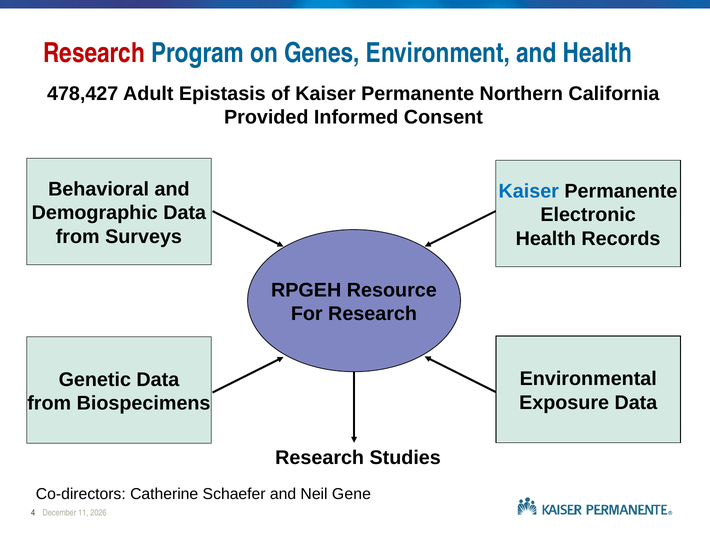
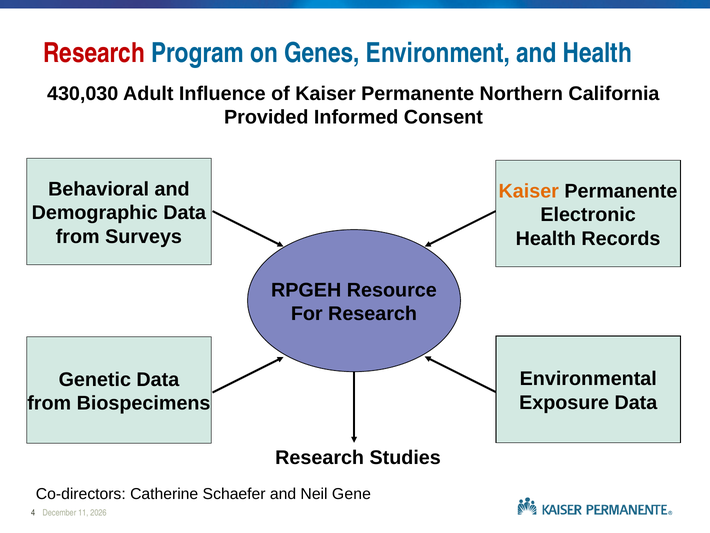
478,427: 478,427 -> 430,030 (83, 94)
Epistasis: Epistasis -> Influence (222, 94)
Kaiser colour: blue -> orange (529, 191)
